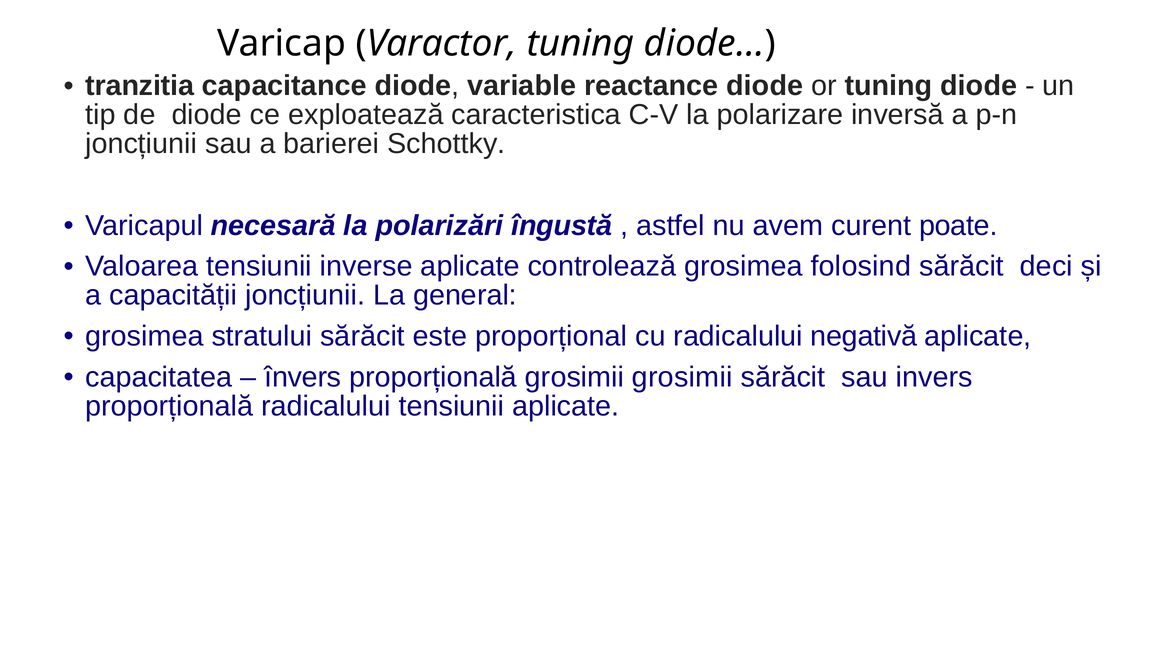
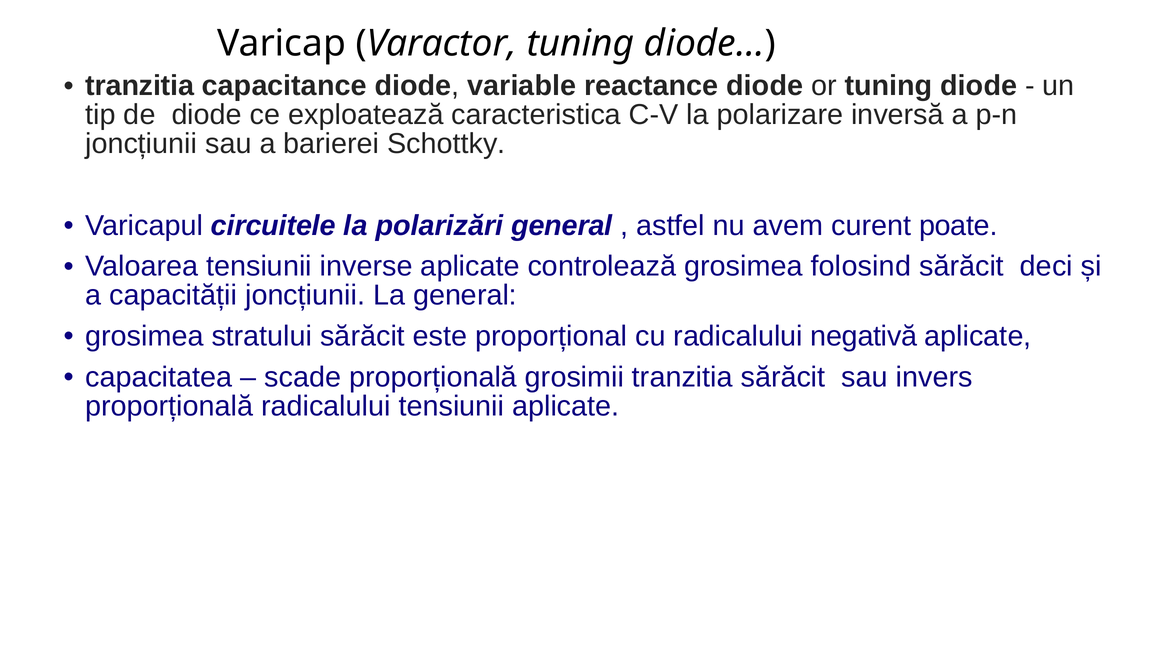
necesară: necesară -> circuitele (273, 225)
polarizări îngustă: îngustă -> general (562, 225)
învers: învers -> scade (303, 377)
grosimii grosimii: grosimii -> tranzitia (682, 377)
